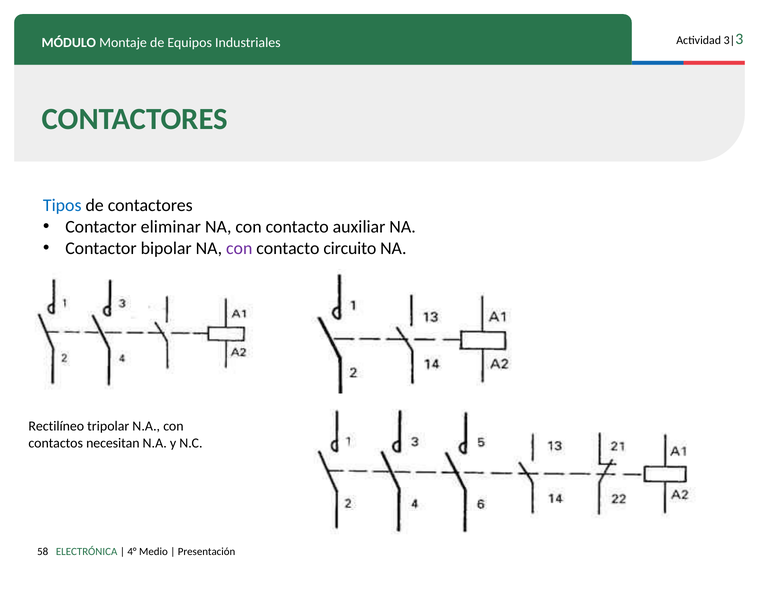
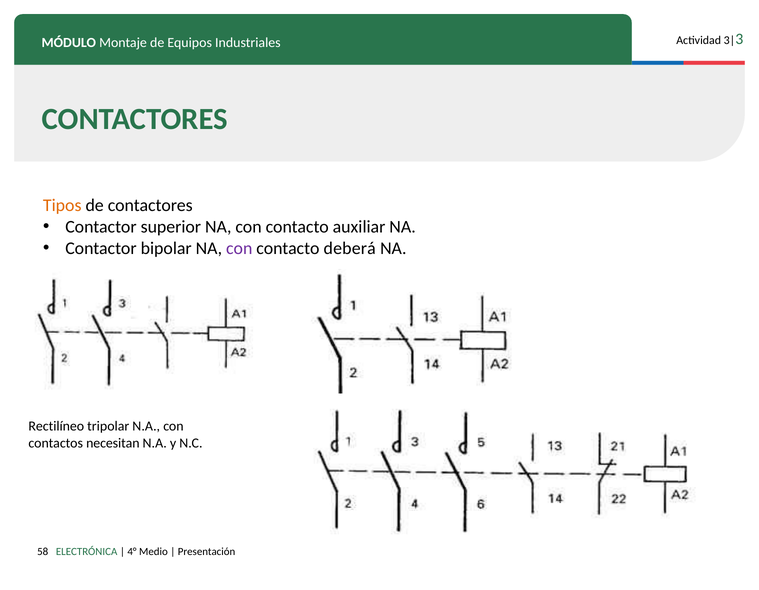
Tipos colour: blue -> orange (62, 206)
eliminar: eliminar -> superior (171, 227)
circuito: circuito -> deberá (350, 248)
